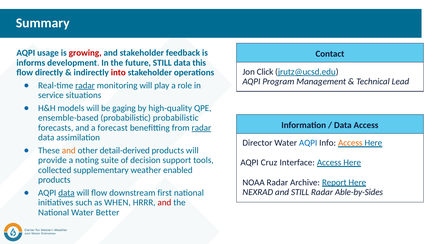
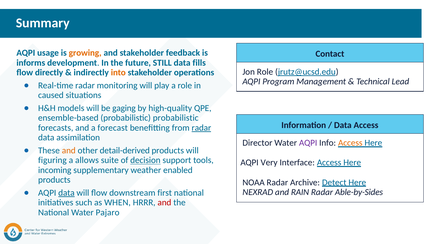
growing colour: red -> orange (85, 53)
this: this -> fills (199, 63)
Jon Click: Click -> Role (265, 72)
into colour: red -> orange (118, 73)
radar underline: present -> none (85, 86)
service: service -> caused (51, 95)
AQPI colour: blue -> purple (308, 143)
provide: provide -> figuring (52, 160)
noting: noting -> allows (87, 160)
decision underline: none -> present (145, 160)
Cruz: Cruz -> Very (269, 163)
collected: collected -> incoming (55, 170)
Report: Report -> Detect (334, 182)
and STILL: STILL -> RAIN (300, 192)
Better: Better -> Pajaro (108, 212)
